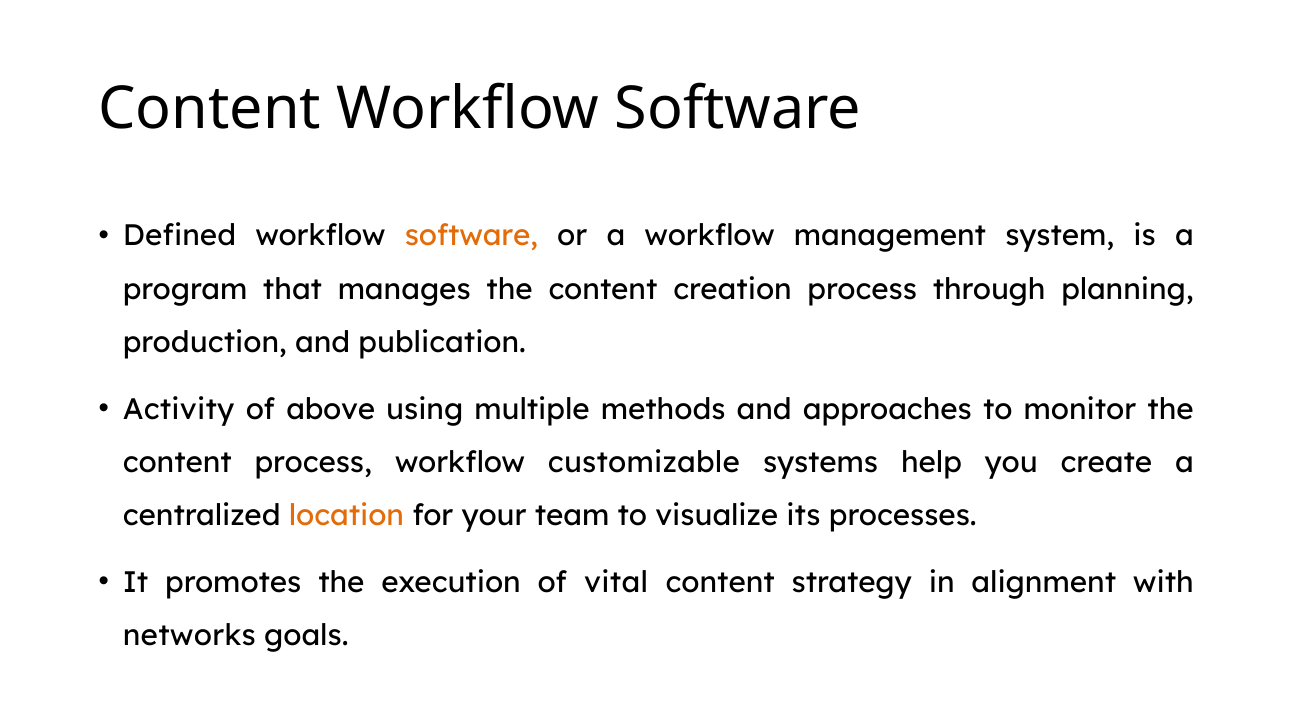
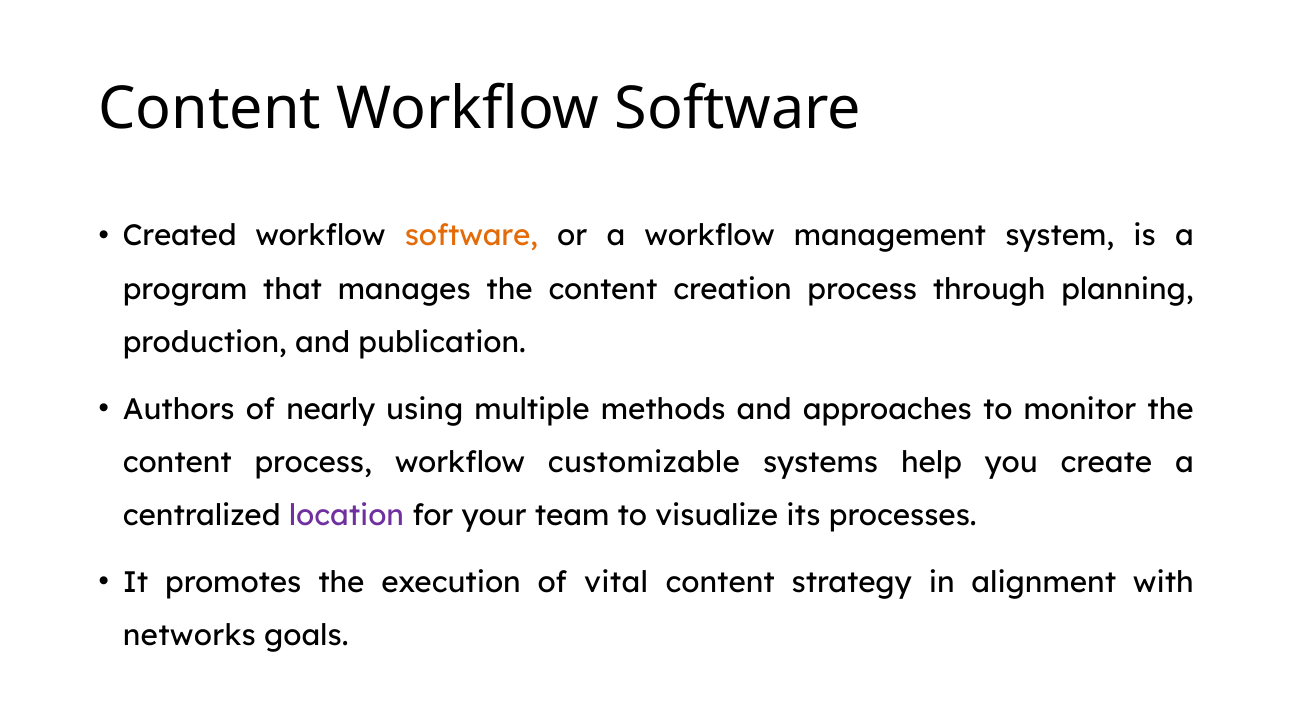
Defined: Defined -> Created (180, 236)
Activity: Activity -> Authors (179, 409)
above: above -> nearly (331, 409)
location colour: orange -> purple (346, 516)
